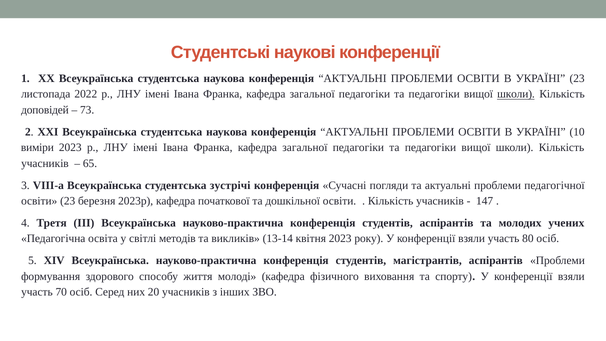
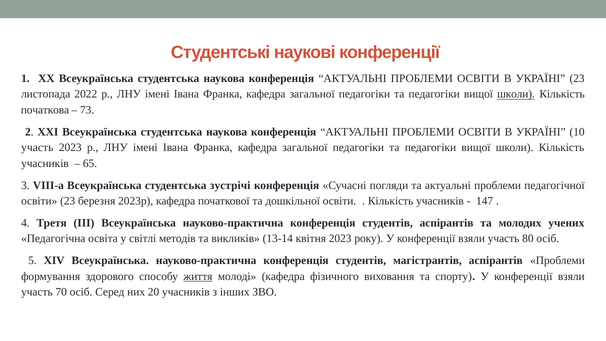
доповідей: доповідей -> початкова (45, 110)
виміри: виміри -> участь (37, 148)
життя underline: none -> present (198, 276)
